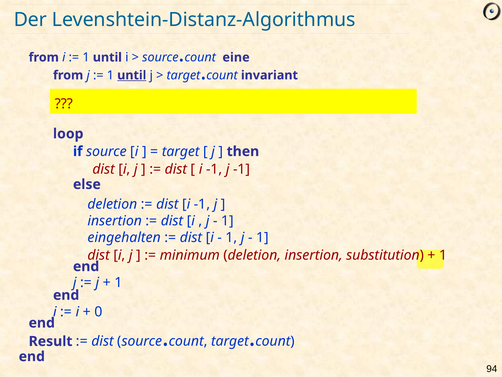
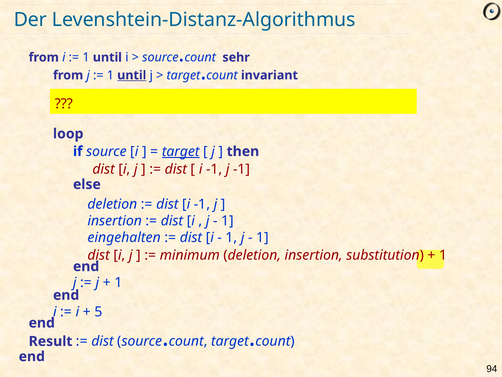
eine: eine -> sehr (236, 57)
target underline: none -> present (181, 151)
0: 0 -> 5 (98, 311)
